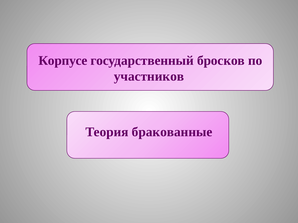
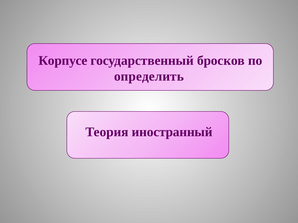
участников: участников -> определить (149, 77)
бракованные: бракованные -> иностранный (172, 132)
